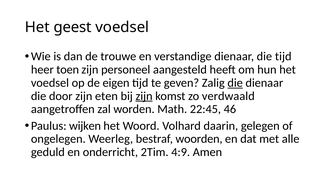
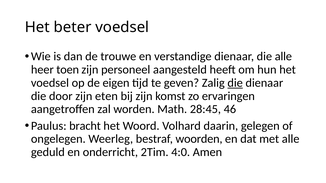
geest: geest -> beter (73, 27)
die tijd: tijd -> alle (283, 57)
zijn underline: present -> none (144, 96)
verdwaald: verdwaald -> ervaringen (228, 96)
22:45: 22:45 -> 28:45 (205, 109)
wijken: wijken -> bracht (85, 126)
4:9: 4:9 -> 4:0 (181, 152)
